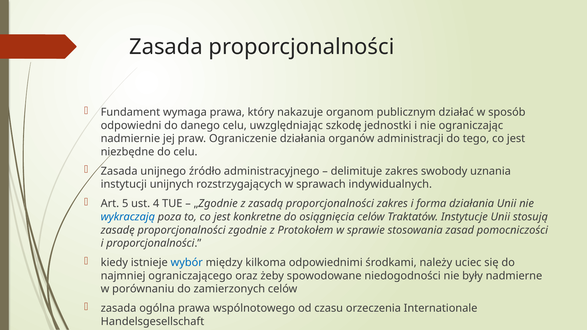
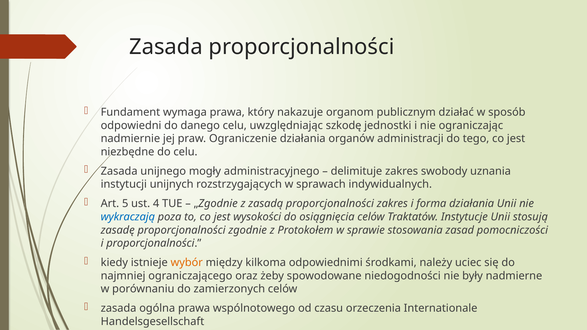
źródło: źródło -> mogły (205, 171)
konkretne: konkretne -> wysokości (257, 217)
wybór colour: blue -> orange (187, 263)
